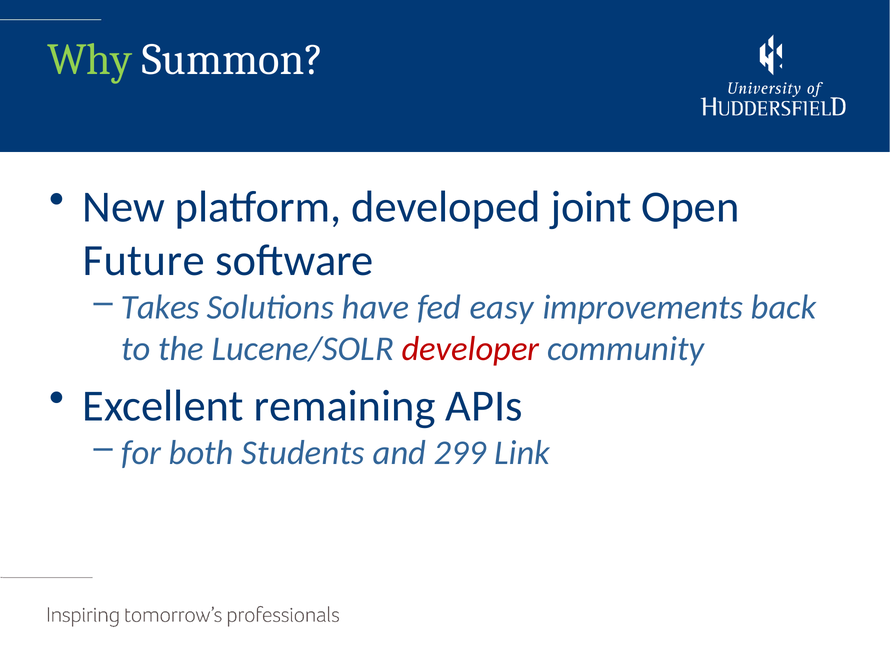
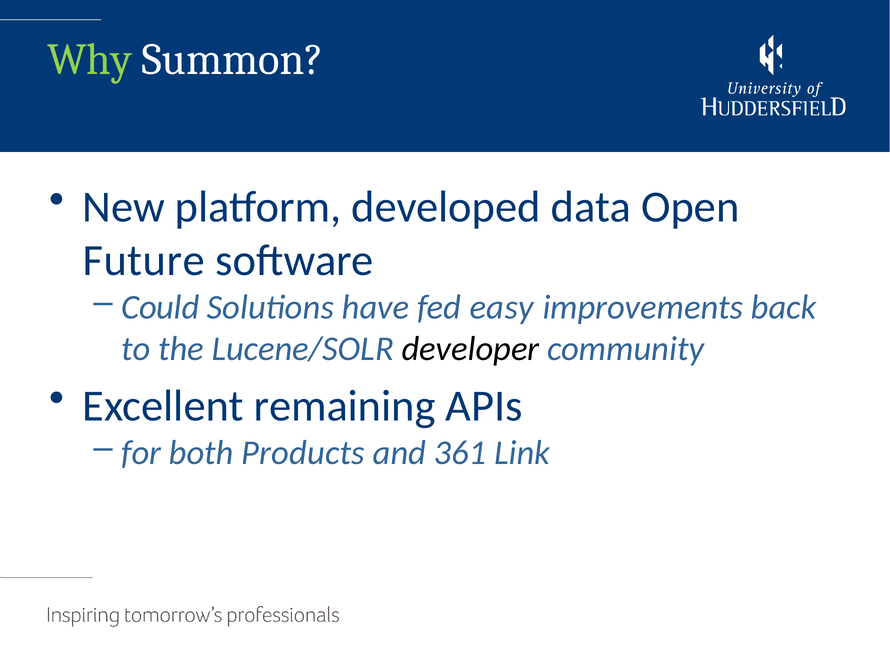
joint: joint -> data (591, 207)
Takes: Takes -> Could (160, 307)
developer colour: red -> black (470, 349)
Students: Students -> Products (303, 452)
299: 299 -> 361 (460, 452)
